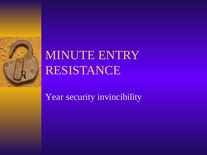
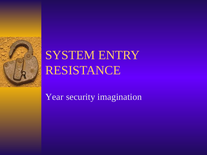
MINUTE: MINUTE -> SYSTEM (70, 55)
invincibility: invincibility -> imagination (120, 97)
